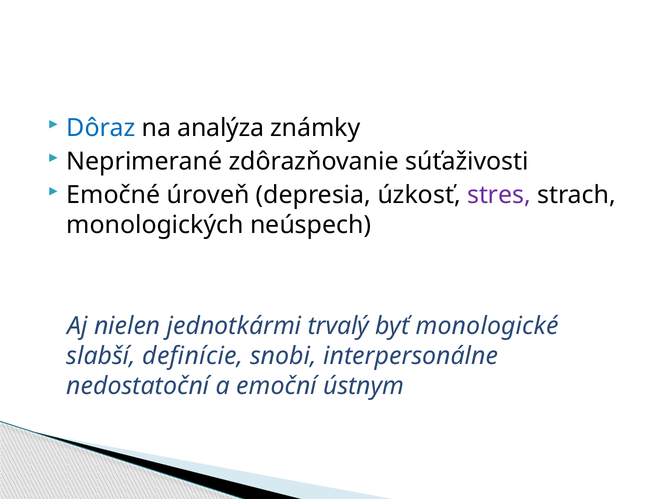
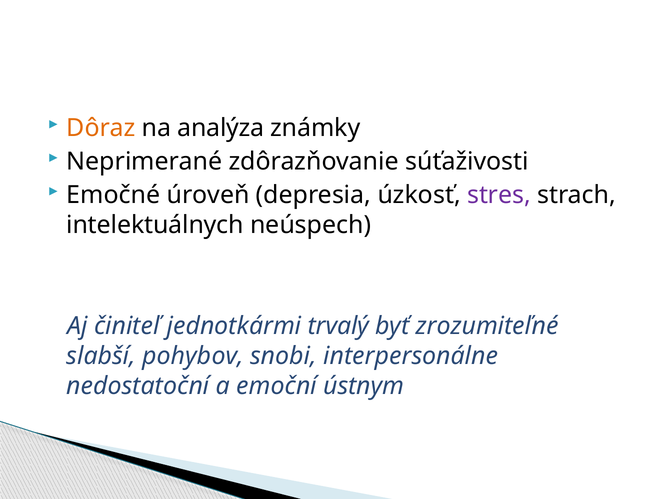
Dôraz colour: blue -> orange (101, 128)
monologických: monologických -> intelektuálnych (155, 225)
nielen: nielen -> činiteľ (127, 326)
monologické: monologické -> zrozumiteľné (487, 326)
definície: definície -> pohybov (193, 356)
